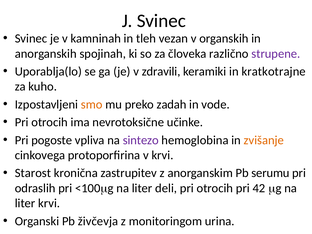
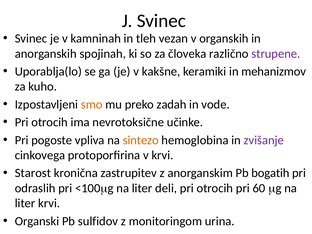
zdravili: zdravili -> kakšne (161, 71)
kratkotrajne: kratkotrajne -> mehanizmov (274, 71)
sintezo colour: purple -> orange (141, 140)
zvišanje colour: orange -> purple (264, 140)
serumu: serumu -> bogatih (270, 173)
42: 42 -> 60 (259, 188)
živčevja: živčevja -> sulfidov (98, 221)
